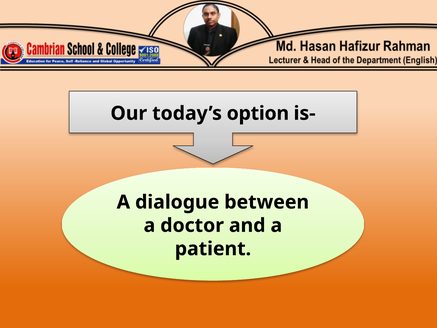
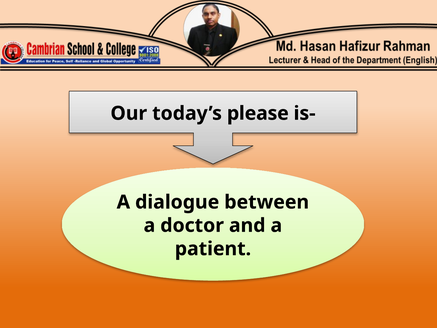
option: option -> please (258, 113)
